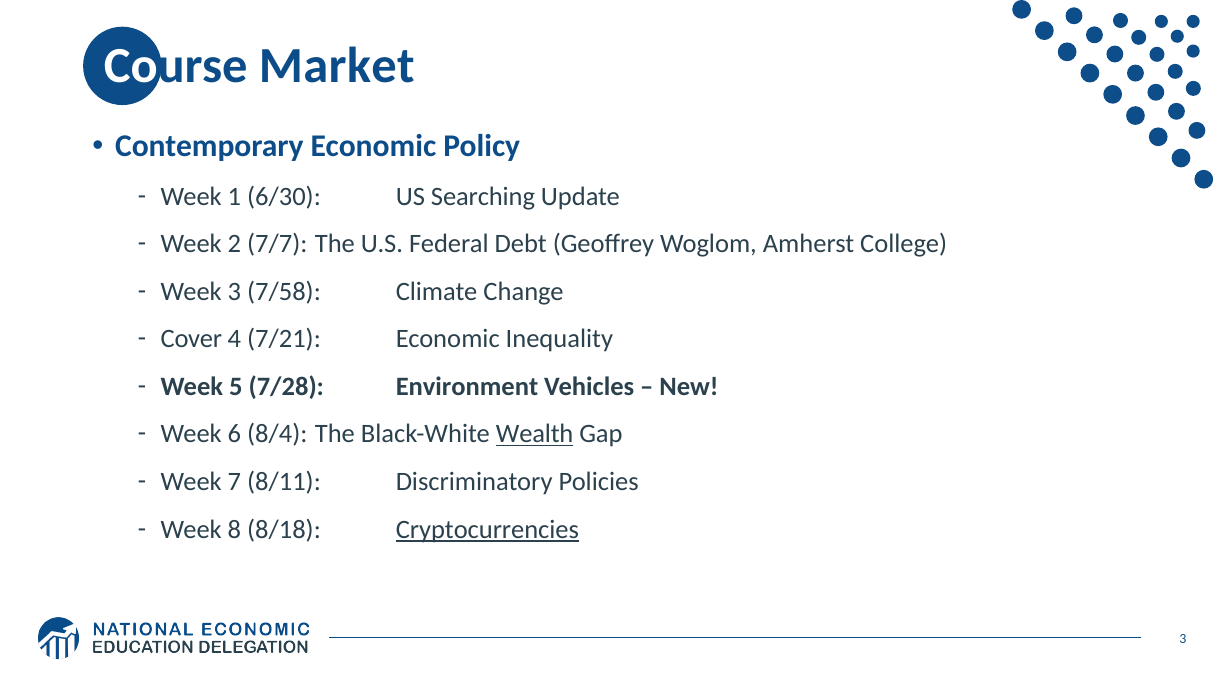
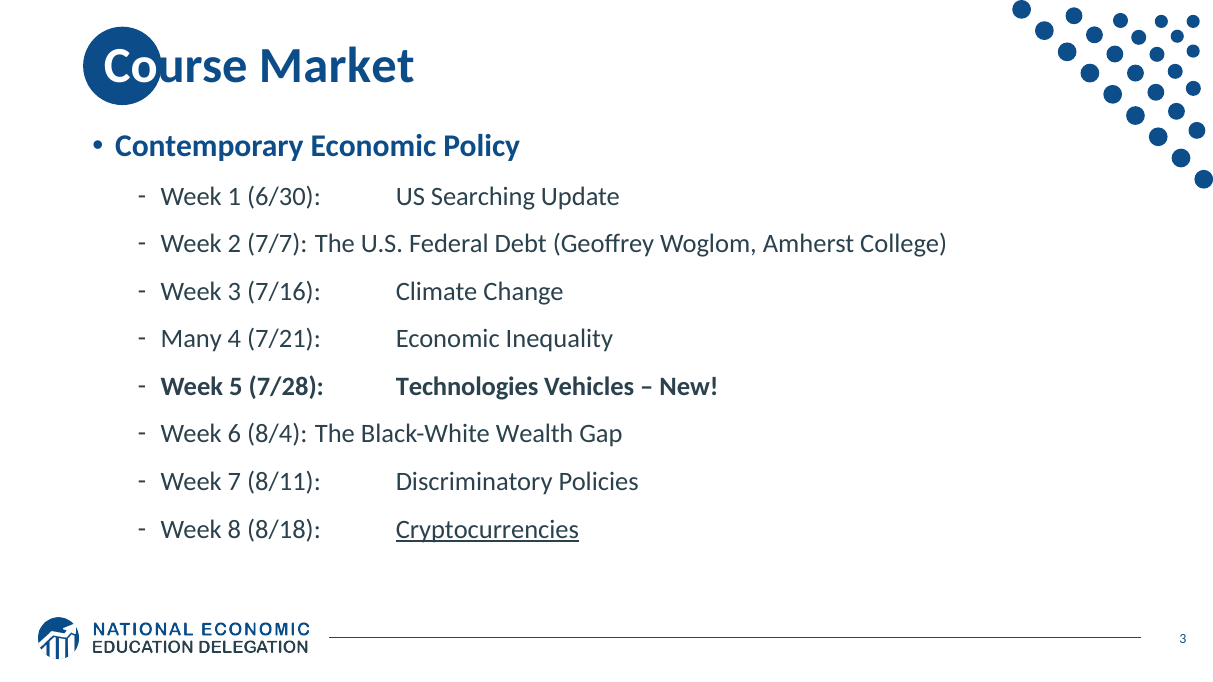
7/58: 7/58 -> 7/16 (284, 292)
Cover: Cover -> Many (191, 339)
Environment: Environment -> Technologies (467, 387)
Wealth underline: present -> none (535, 434)
